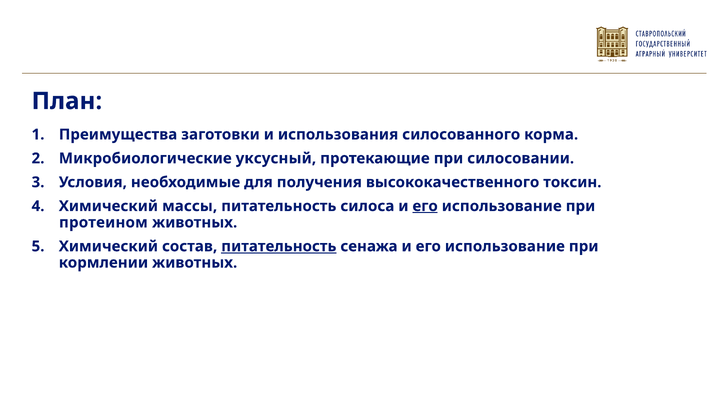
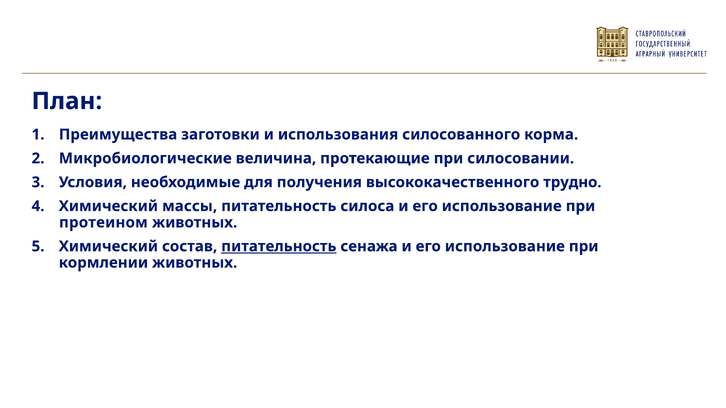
уксусный: уксусный -> величина (276, 159)
токсин: токсин -> трудно (572, 182)
его underline: present -> none (425, 206)
